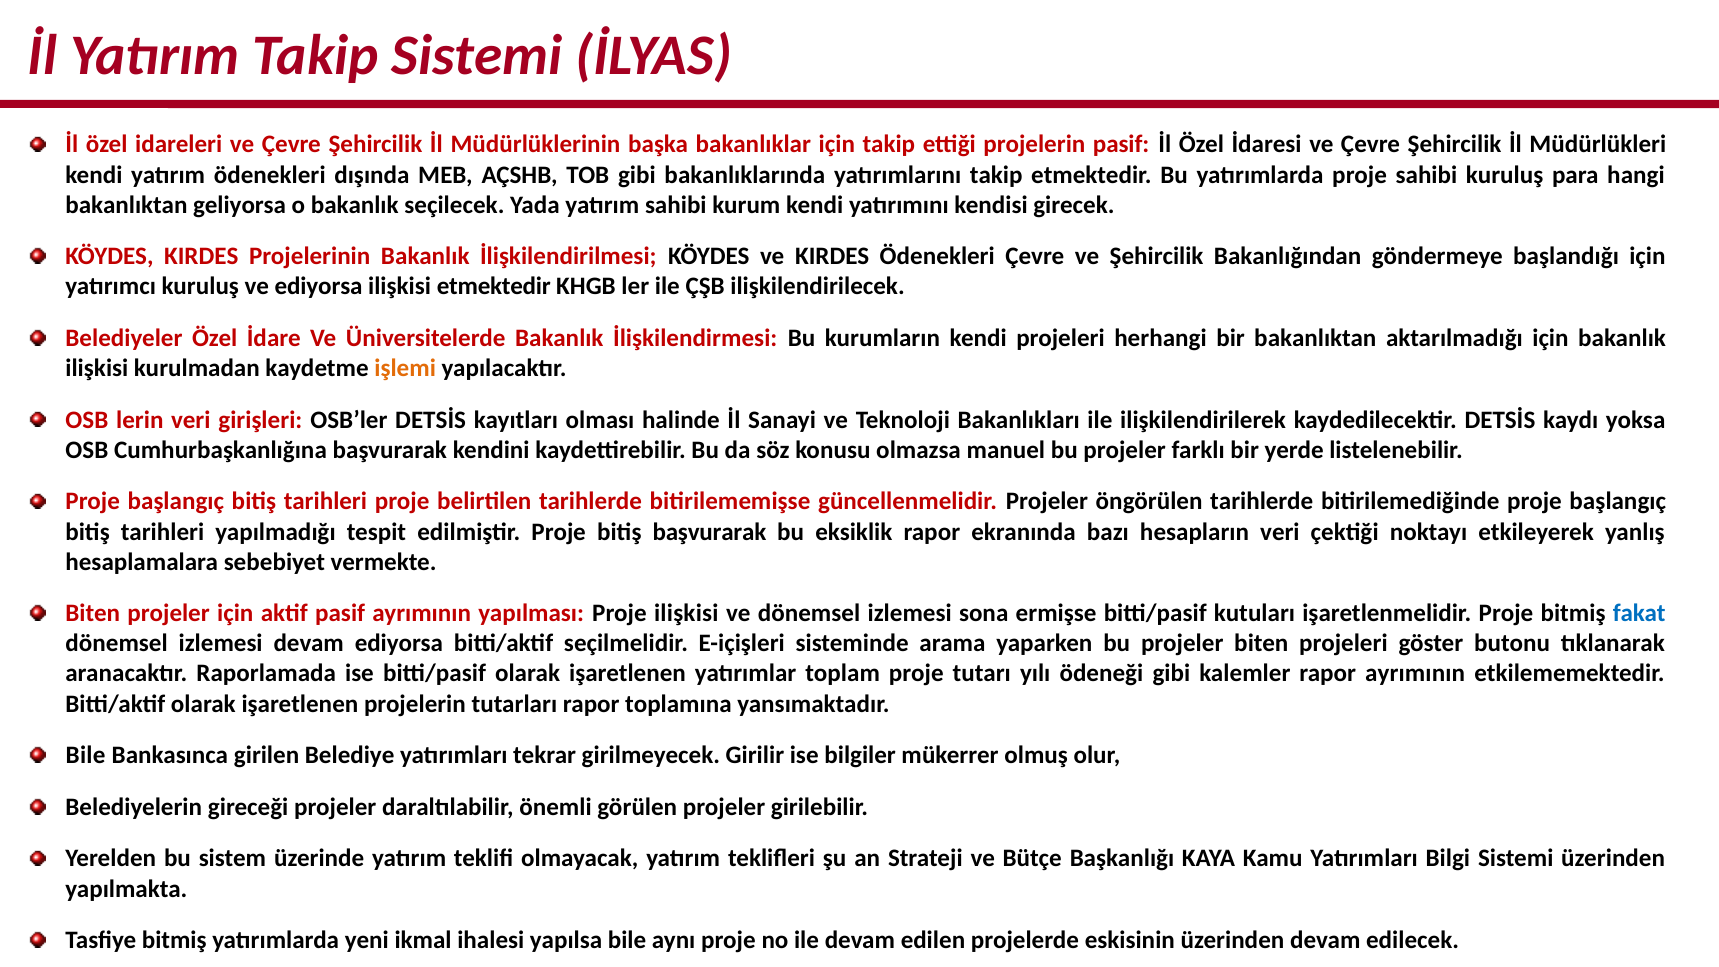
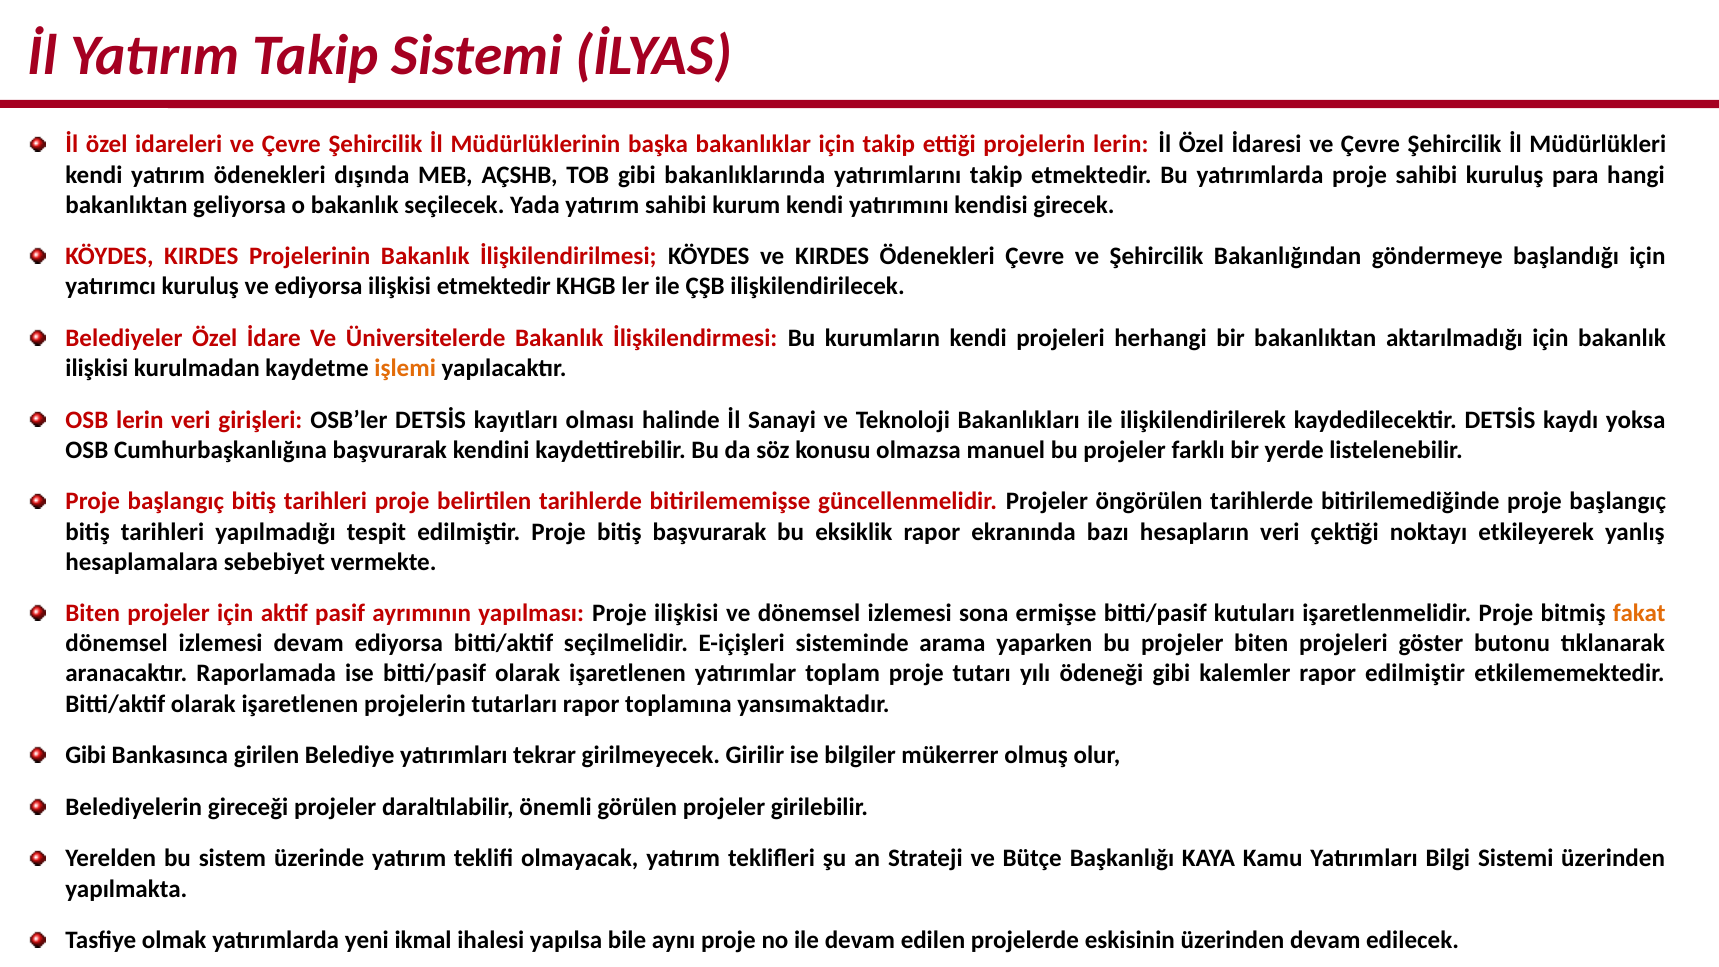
projelerin pasif: pasif -> lerin (1121, 145)
fakat colour: blue -> orange (1639, 613)
rapor ayrımının: ayrımının -> edilmiştir (1415, 674)
Bile: Bile -> Gibi (86, 755)
Tasfiye bitmiş: bitmiş -> olmak (174, 940)
